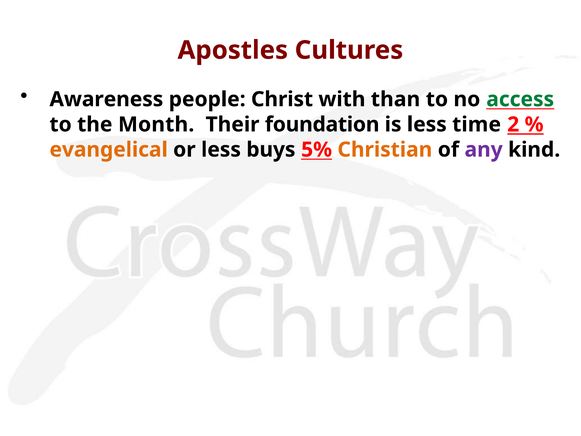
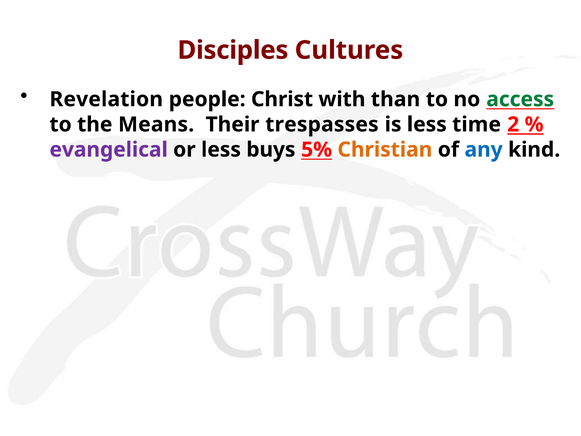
Apostles: Apostles -> Disciples (233, 50)
Awareness: Awareness -> Revelation (106, 99)
Month: Month -> Means (156, 124)
foundation: foundation -> trespasses (322, 124)
evangelical colour: orange -> purple (109, 150)
any colour: purple -> blue (484, 150)
